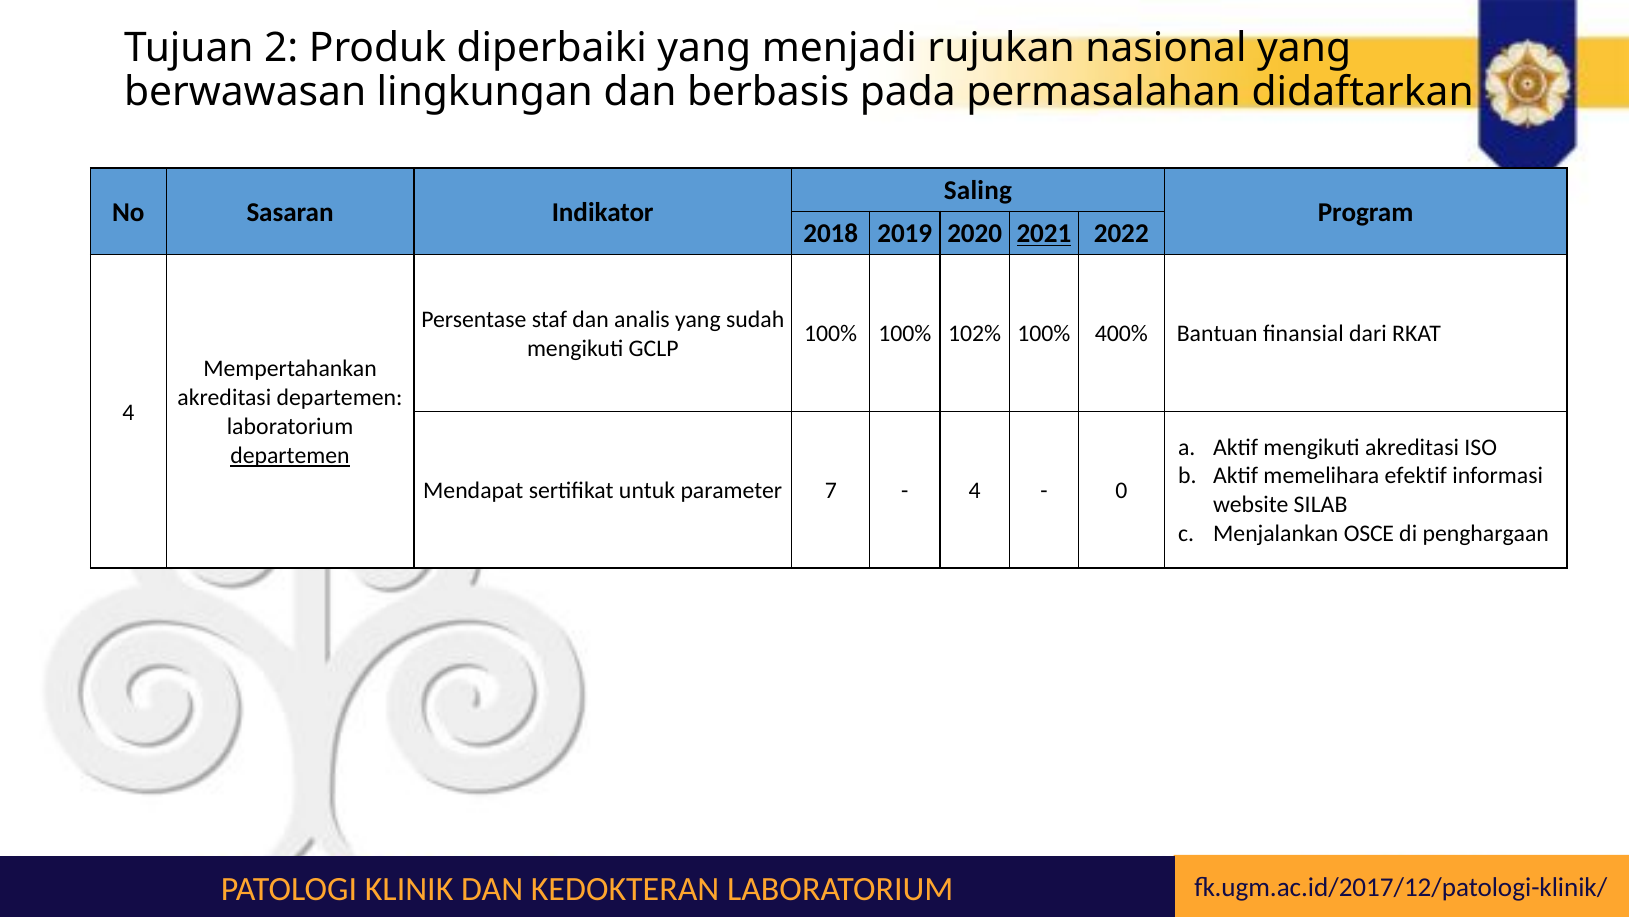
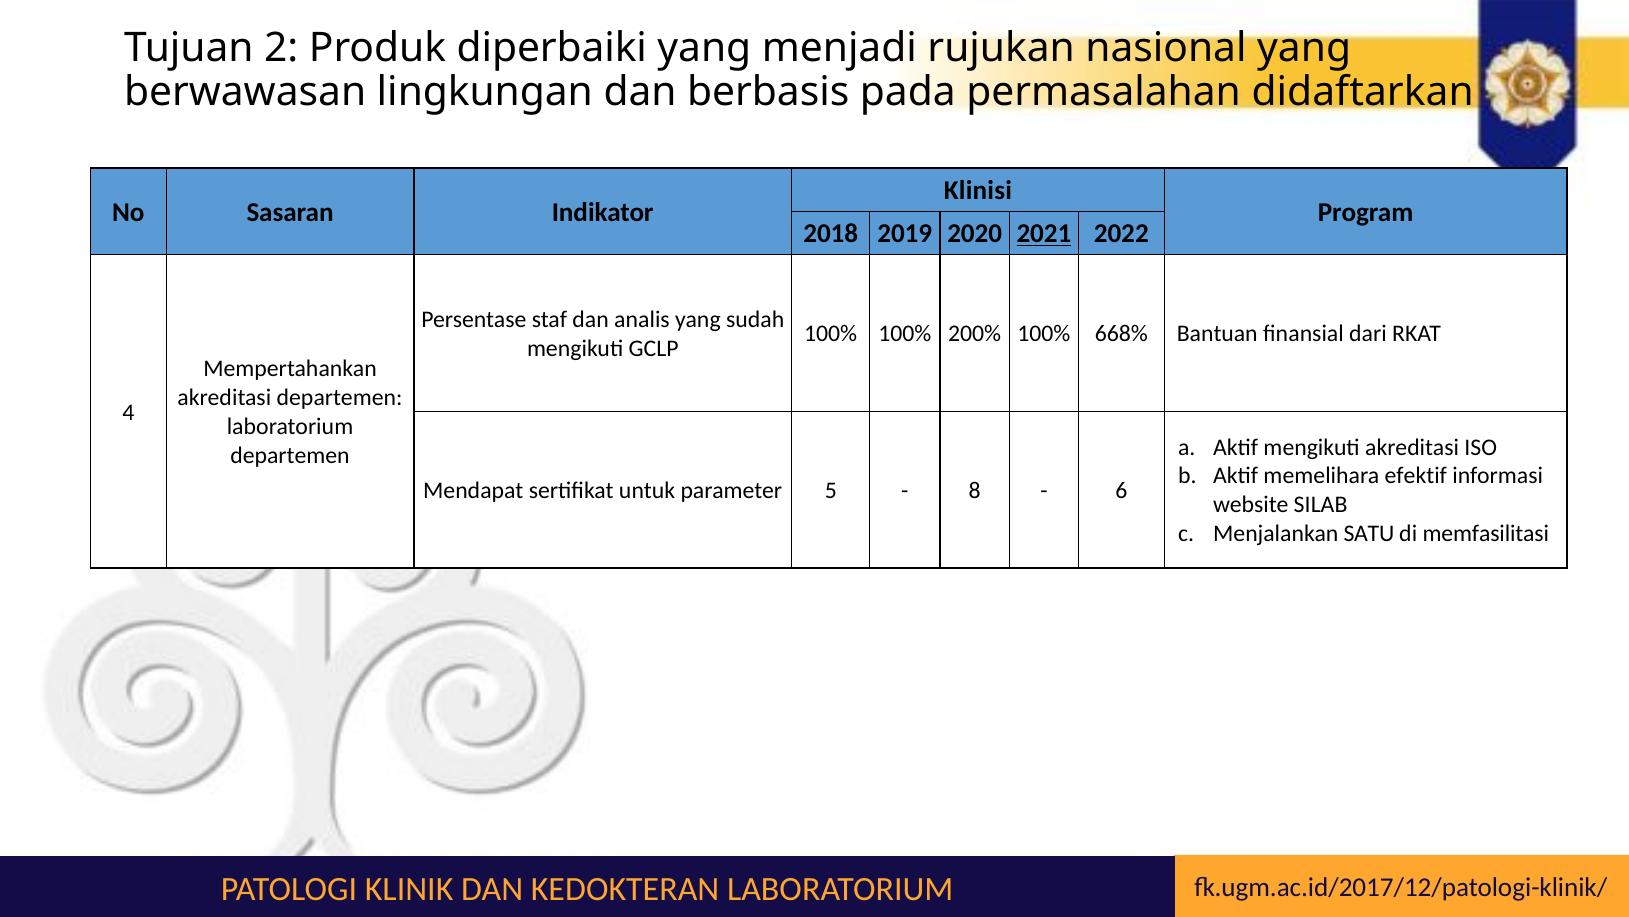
Saling: Saling -> Klinisi (978, 191)
102%: 102% -> 200% (975, 334)
400%: 400% -> 668% (1121, 334)
departemen underline: present -> none (290, 455)
7: 7 -> 5 (831, 490)
4: 4 -> 8 (975, 490)
0: 0 -> 6 (1121, 490)
OSCE: OSCE -> SATU (1369, 534)
penghargaan: penghargaan -> memfasilitasi (1486, 534)
